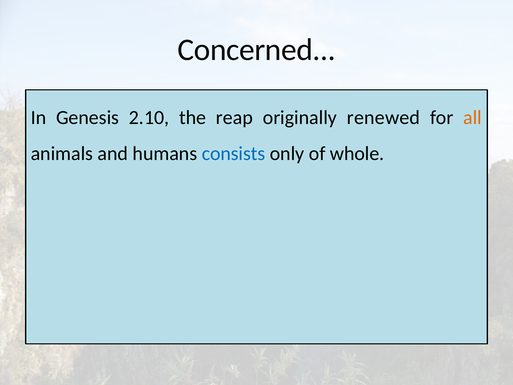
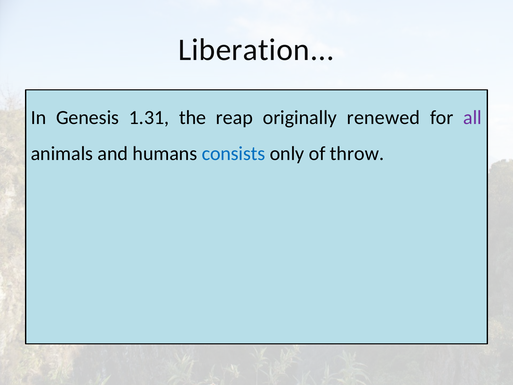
Concerned: Concerned -> Liberation (256, 50)
2.10: 2.10 -> 1.31 (149, 118)
all colour: orange -> purple (473, 118)
whole: whole -> throw (357, 153)
